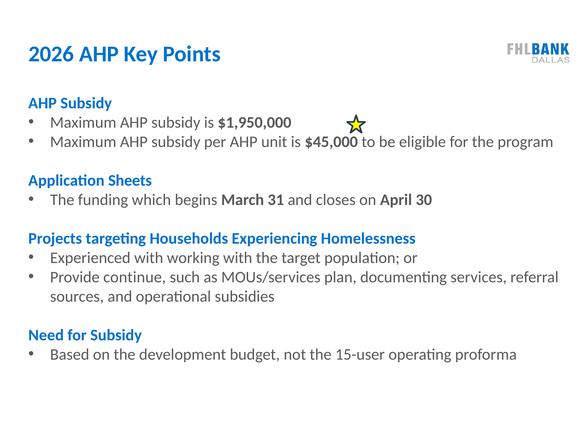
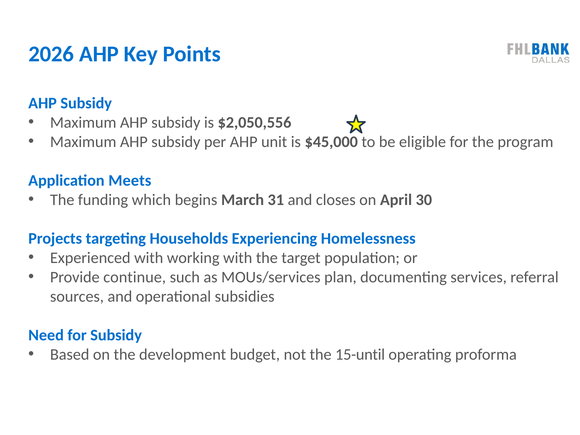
$1,950,000: $1,950,000 -> $2,050,556 (255, 122)
Sheets: Sheets -> Meets (130, 180)
15-user: 15-user -> 15-until (360, 355)
